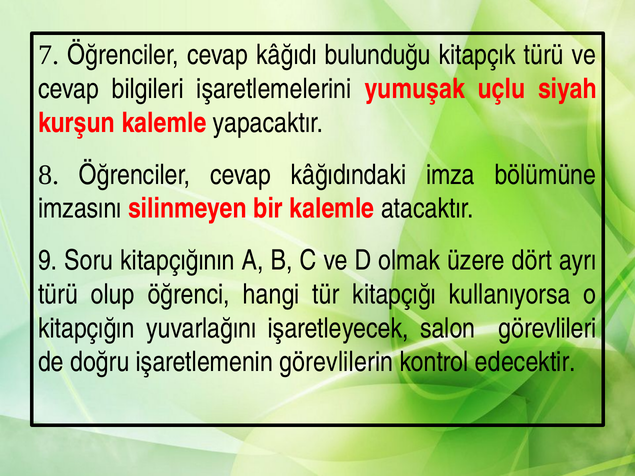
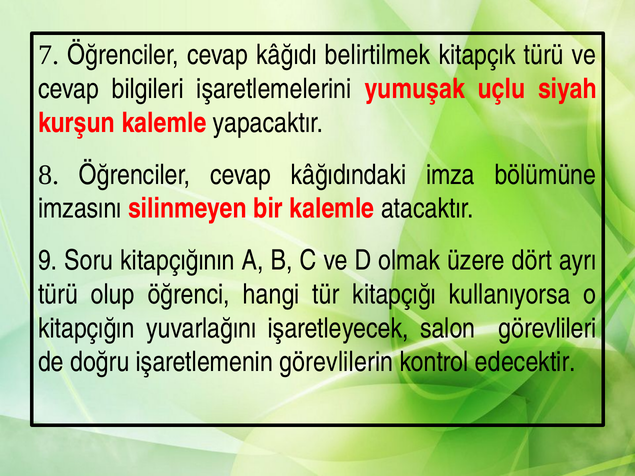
bulunduğu: bulunduğu -> belirtilmek (378, 55)
